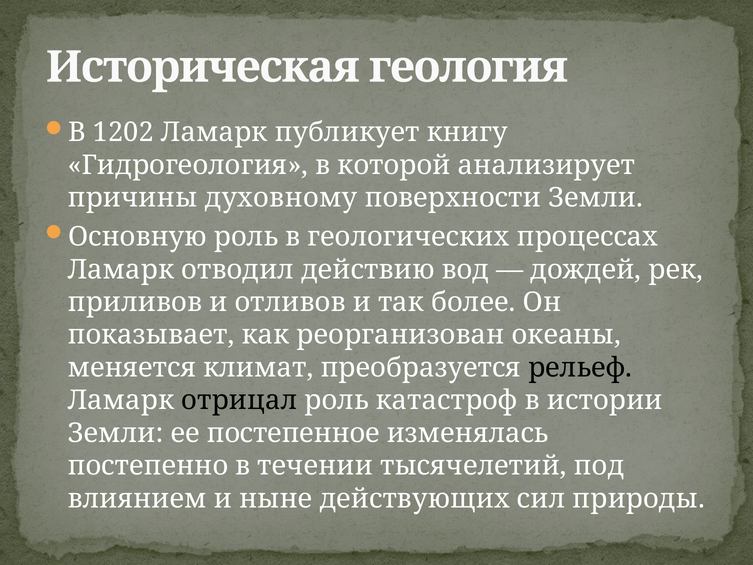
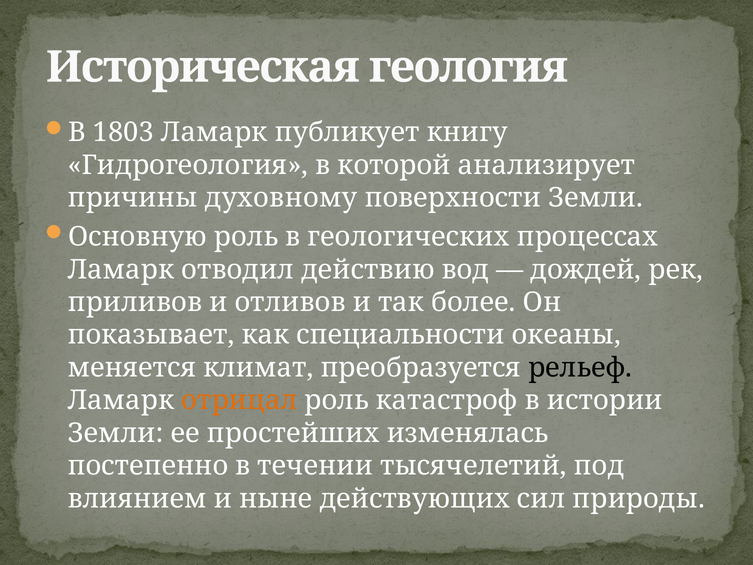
1202: 1202 -> 1803 (123, 132)
реорганизован: реорганизован -> специальности (400, 335)
отрицал colour: black -> orange (239, 400)
постепенное: постепенное -> простейших (293, 433)
